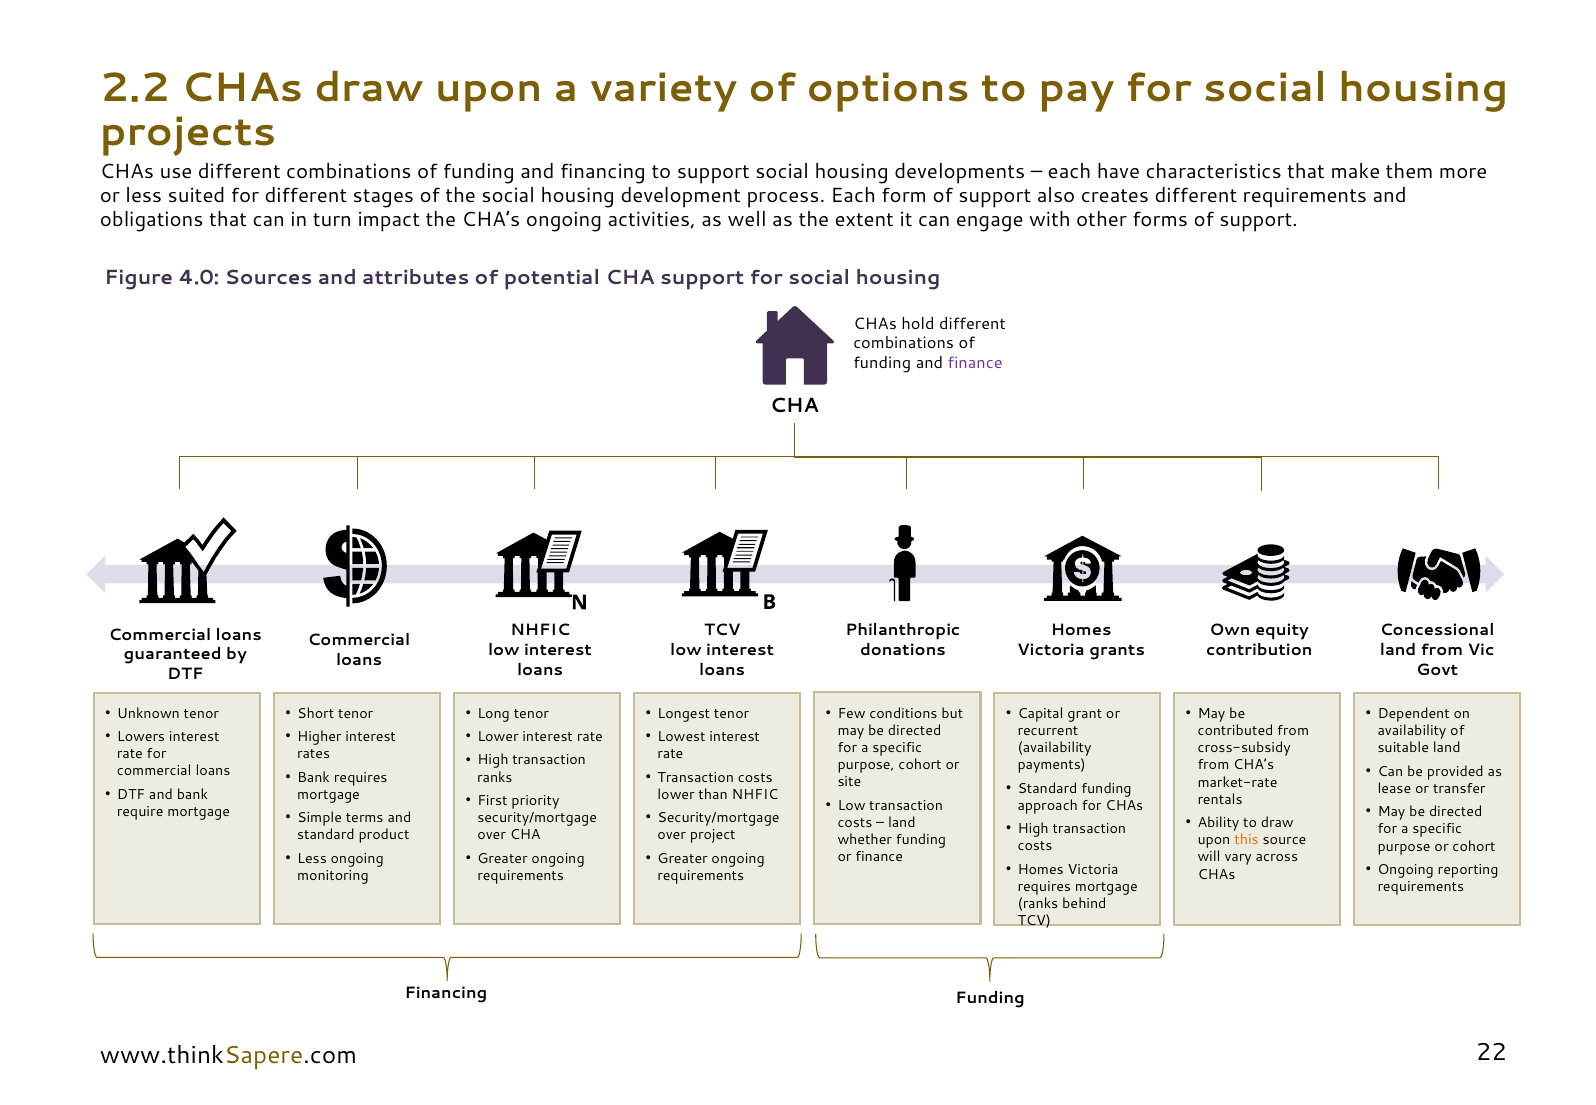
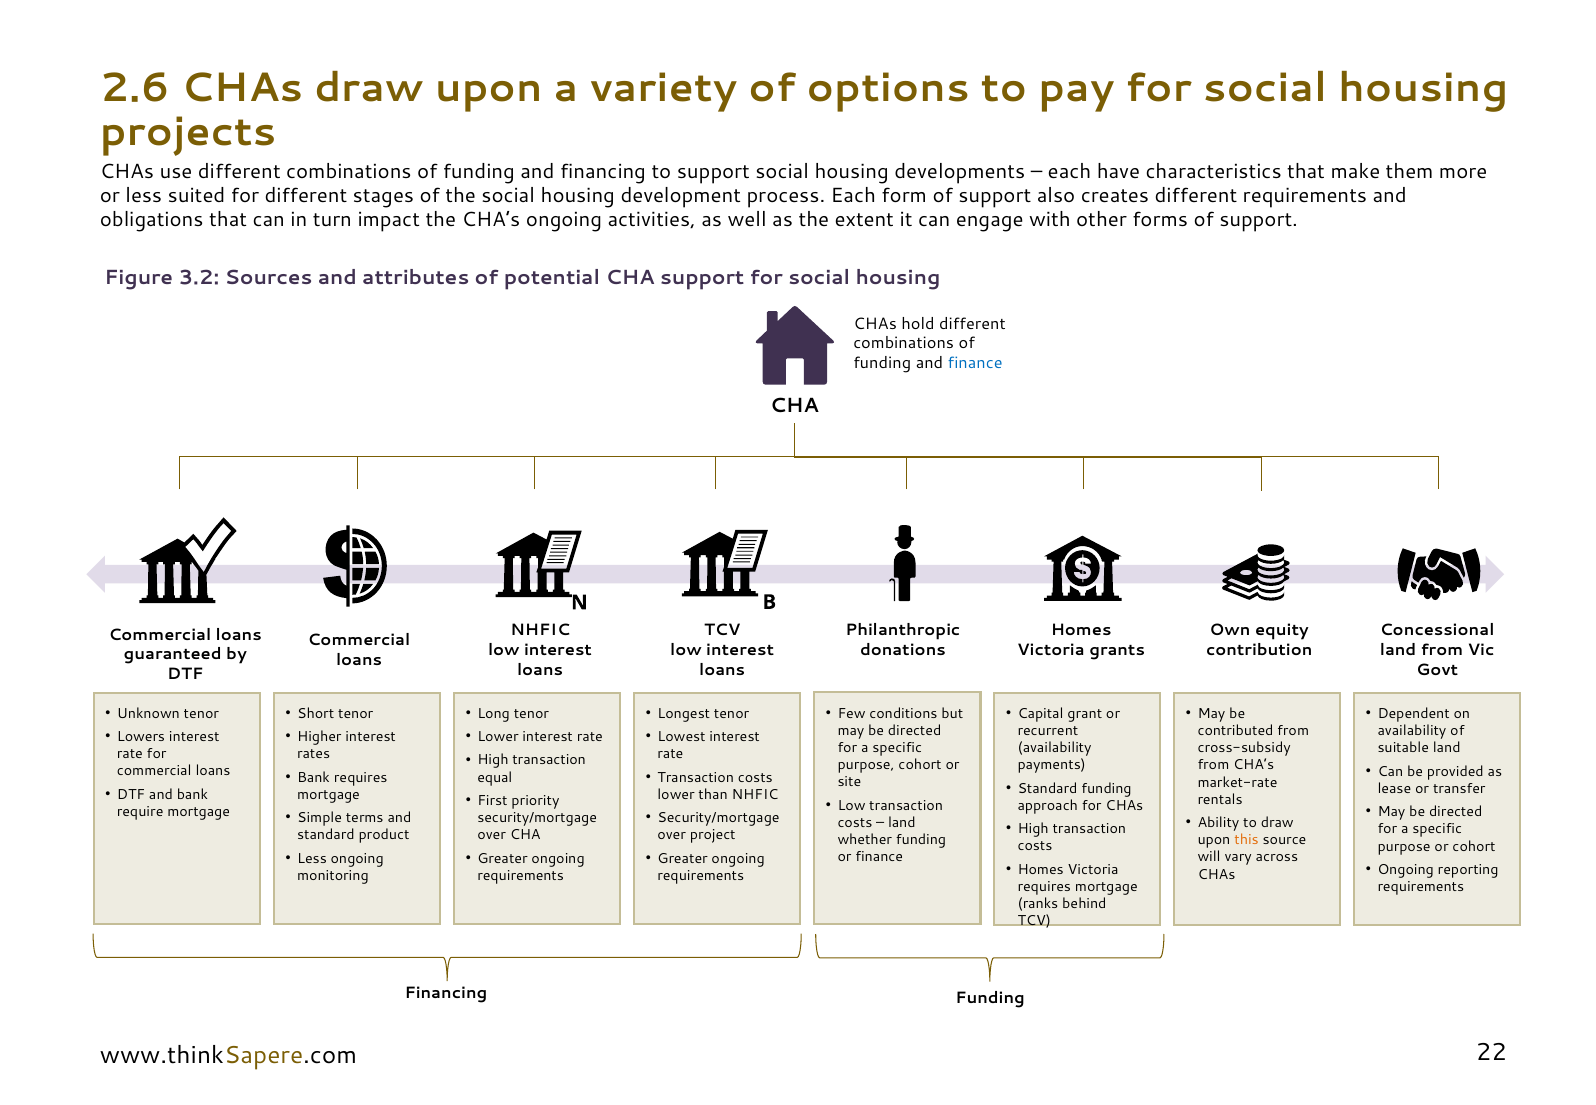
2.2: 2.2 -> 2.6 (135, 88)
4.0: 4.0 -> 3.2 (199, 277)
finance colour: purple -> blue (975, 363)
ranks: ranks -> equal (495, 777)
